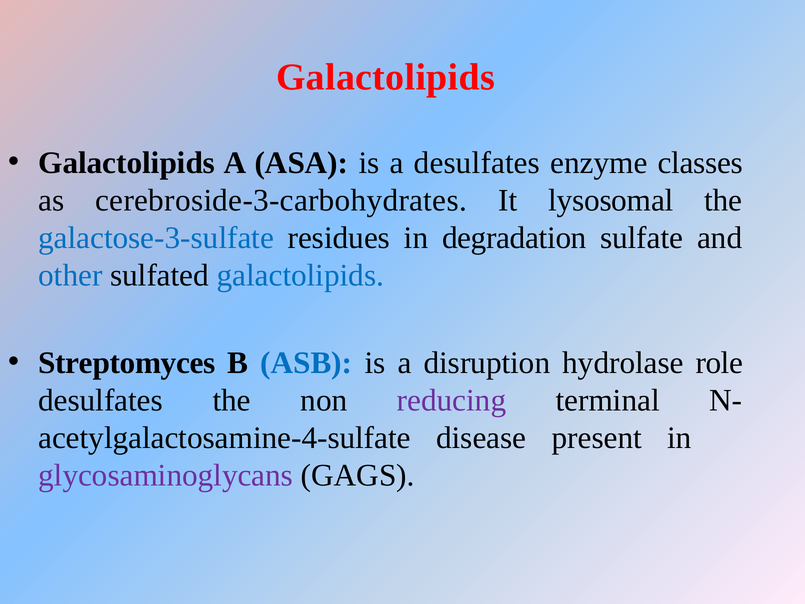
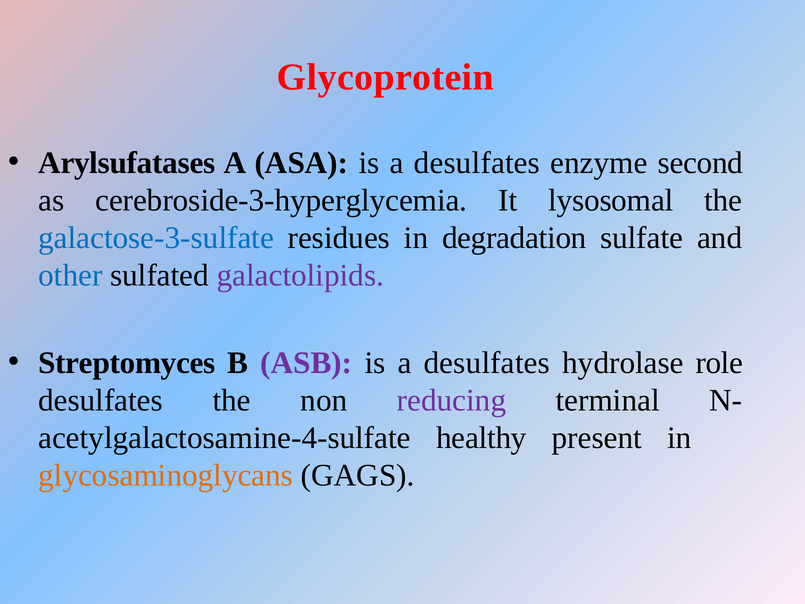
Galactolipids: Galactolipids -> Glycoprotein (385, 77)
Galactolipids: Galactolipids -> Arylsufatases (127, 163)
classes: classes -> second (700, 163)
cerebroside-3-carbohydrates: cerebroside-3-carbohydrates -> cerebroside-3-hyperglycemia (281, 200)
galactolipids colour: blue -> purple (300, 275)
ASB colour: blue -> purple (306, 363)
disruption: disruption -> desulfates (487, 363)
disease: disease -> healthy (481, 438)
glycosaminoglycans colour: purple -> orange (166, 475)
